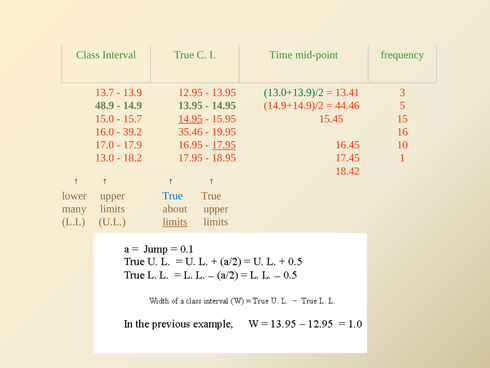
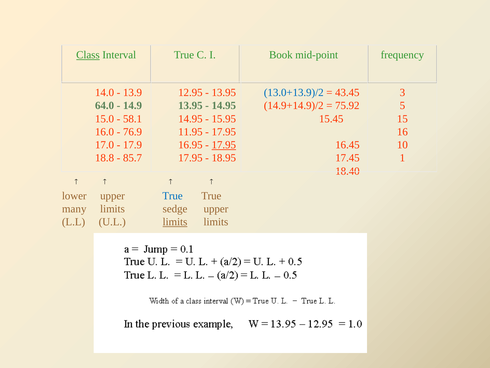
Class underline: none -> present (88, 55)
Time: Time -> Book (281, 55)
13.7: 13.7 -> 14.0 (105, 92)
13.0+13.9)/2 colour: green -> blue (294, 92)
13.41: 13.41 -> 43.45 (347, 92)
48.9: 48.9 -> 64.0 (105, 106)
44.46: 44.46 -> 75.92 (347, 106)
15.7: 15.7 -> 58.1 (133, 119)
14.95 underline: present -> none (190, 119)
39.2: 39.2 -> 76.9 (133, 132)
35.46: 35.46 -> 11.95 (190, 132)
19.95: 19.95 -> 17.95 (224, 132)
13.0: 13.0 -> 18.8 (105, 158)
18.2: 18.2 -> 85.7 (133, 158)
18.42: 18.42 -> 18.40 (347, 171)
about: about -> sedge (175, 209)
